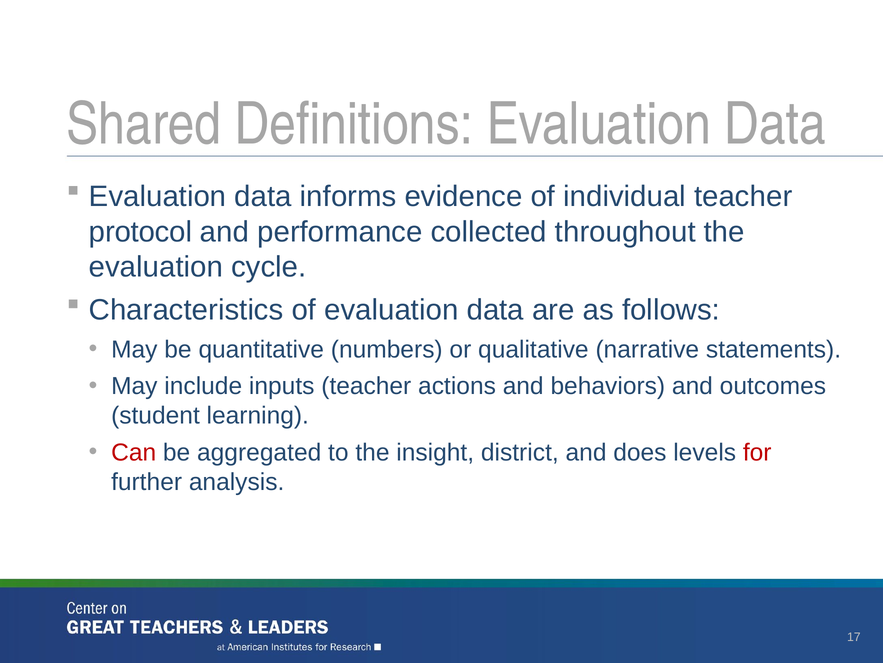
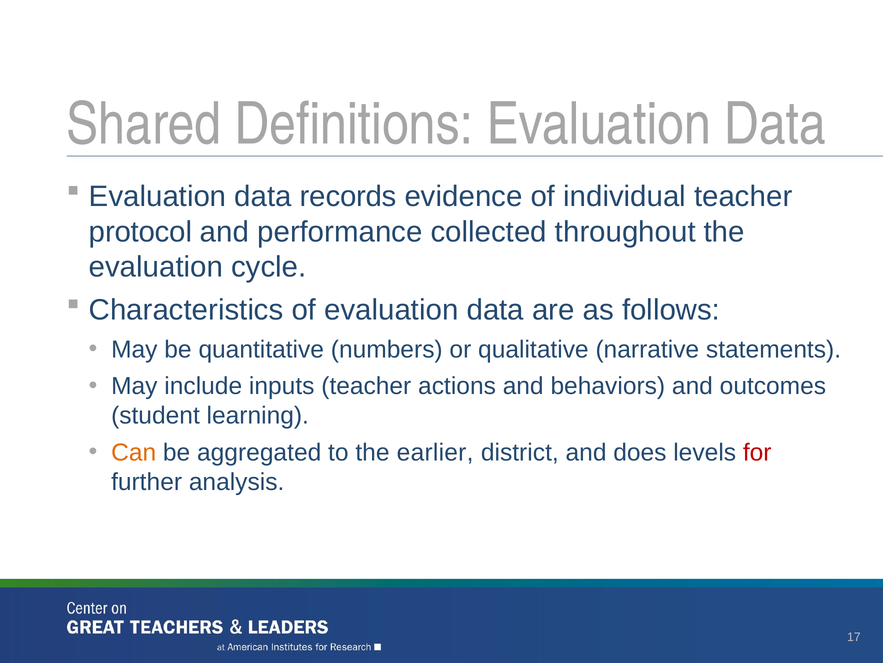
informs: informs -> records (348, 196)
Can colour: red -> orange (134, 452)
insight: insight -> earlier (435, 452)
